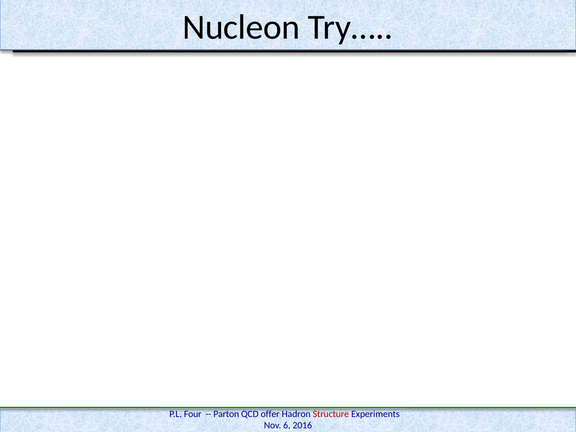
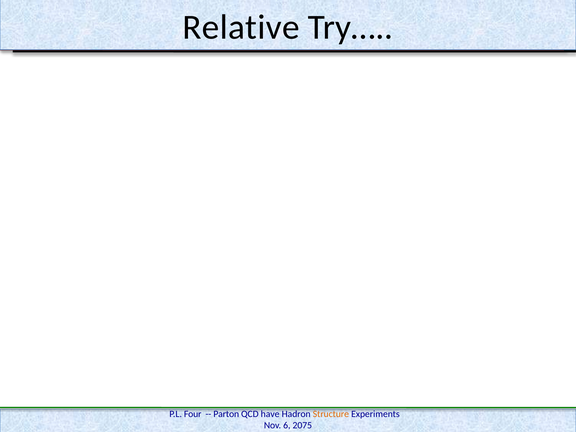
Nucleon: Nucleon -> Relative (241, 27)
offer: offer -> have (270, 414)
Structure colour: red -> orange (331, 414)
2016: 2016 -> 2075 (302, 426)
